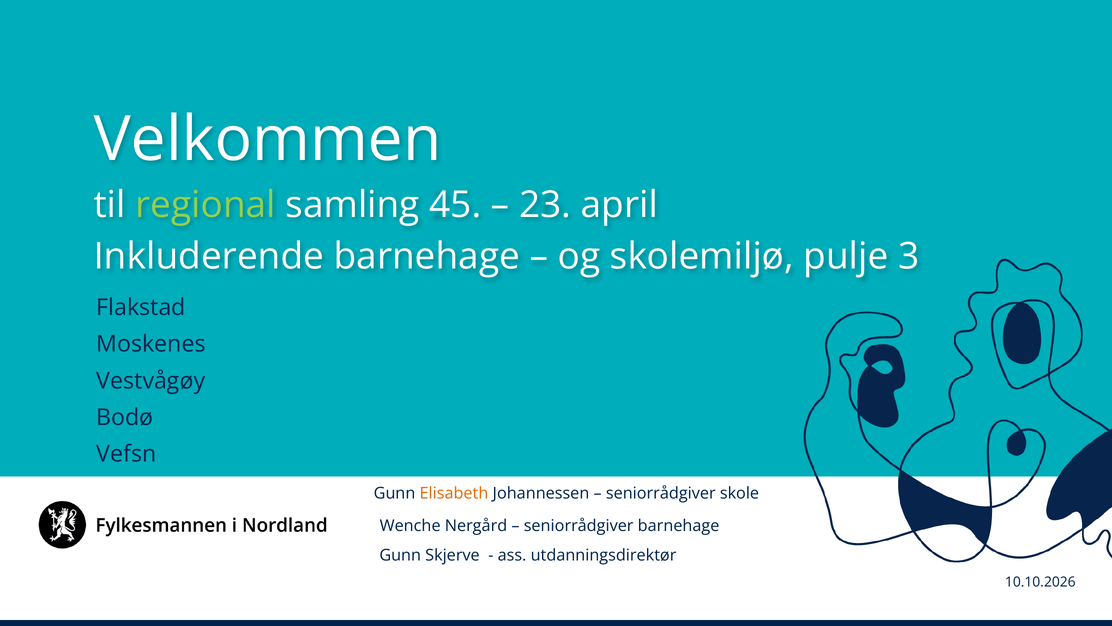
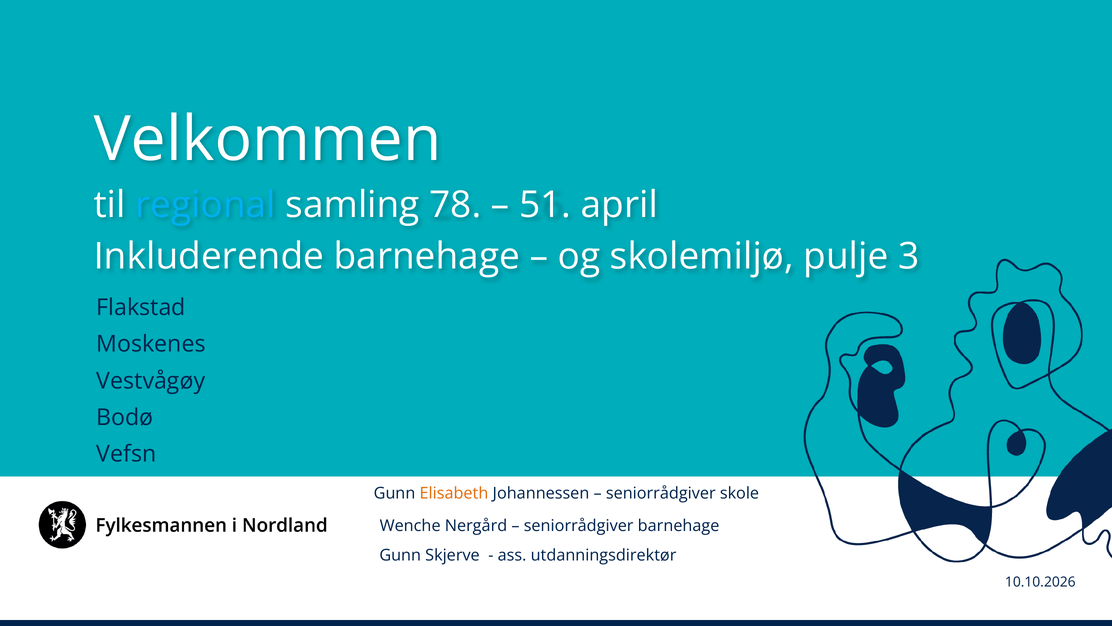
regional colour: light green -> light blue (205, 205)
45: 45 -> 78 (455, 205)
23: 23 -> 51 (545, 205)
